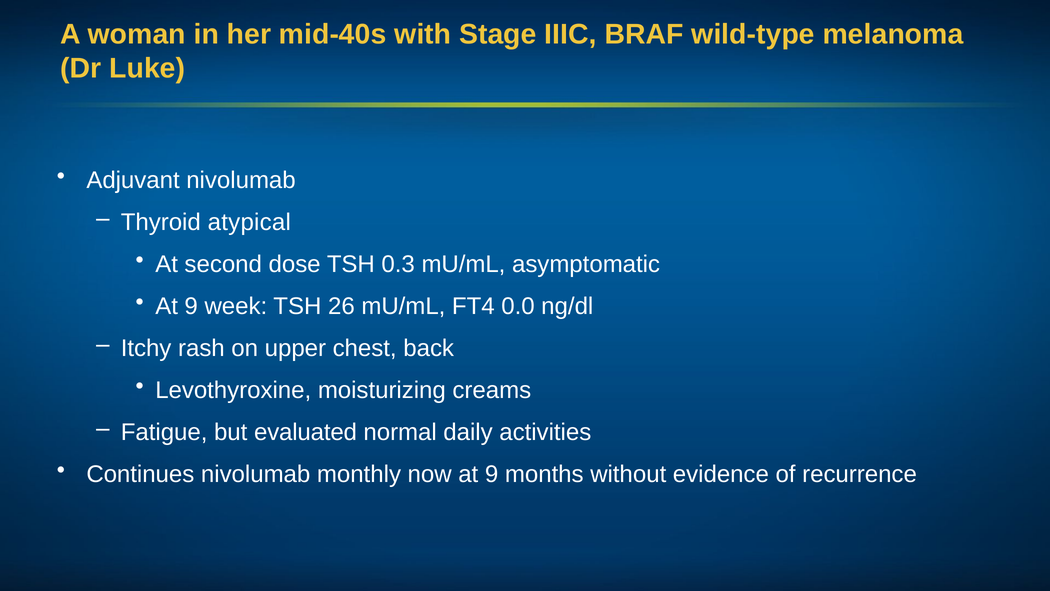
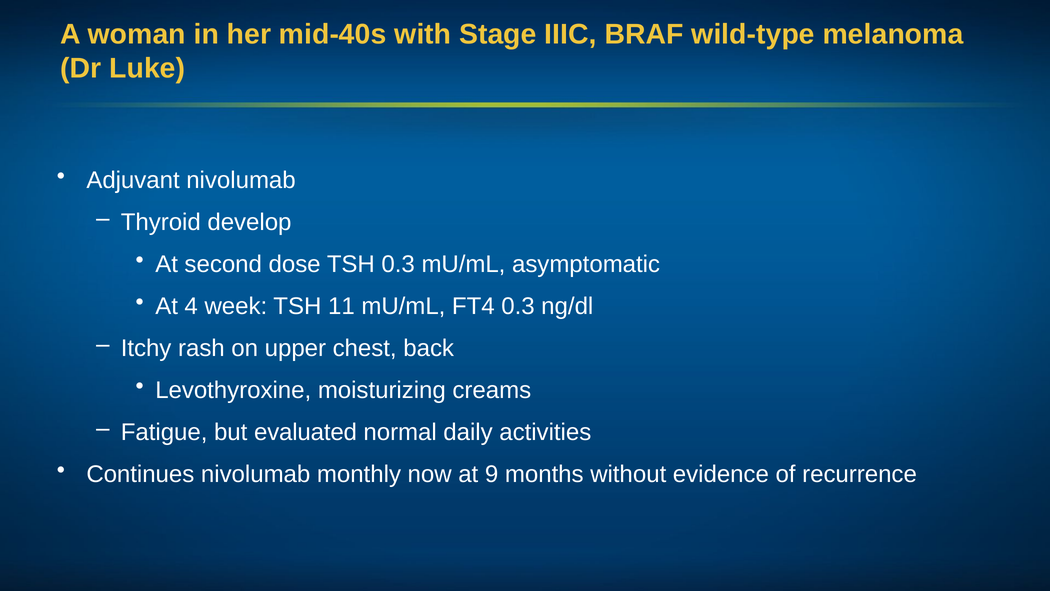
atypical: atypical -> develop (249, 222)
9: 9 -> 4 (191, 306)
26: 26 -> 11 (341, 306)
FT4 0.0: 0.0 -> 0.3 (518, 306)
